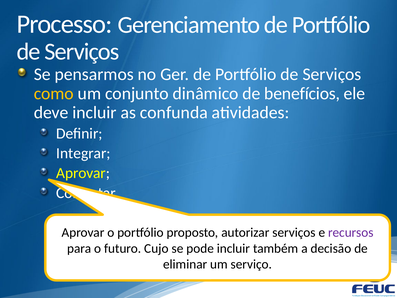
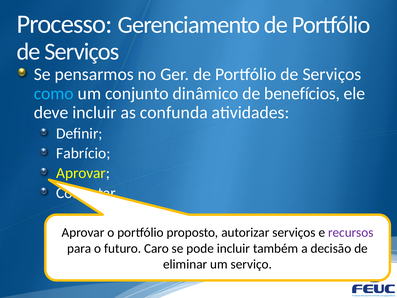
como colour: yellow -> light blue (54, 93)
Integrar: Integrar -> Fabrício (83, 153)
Cujo: Cujo -> Caro (156, 248)
